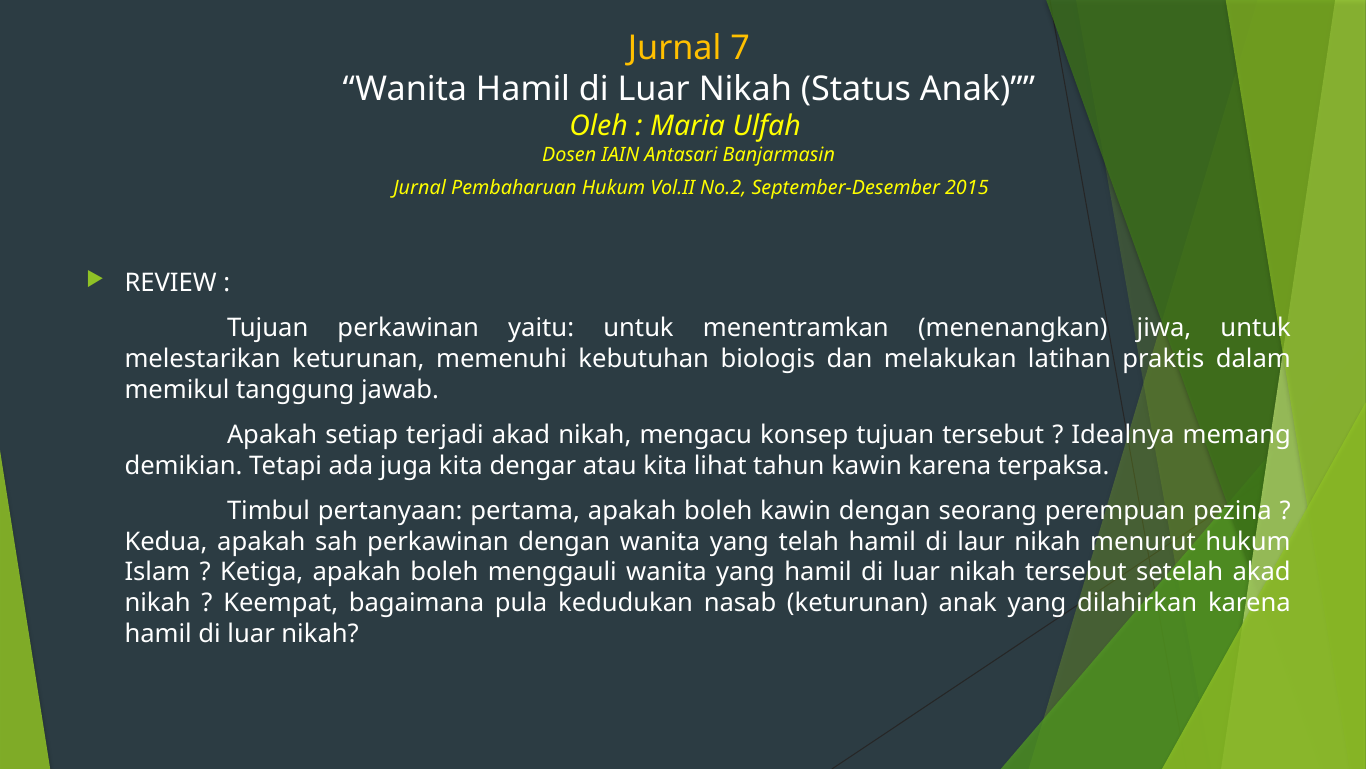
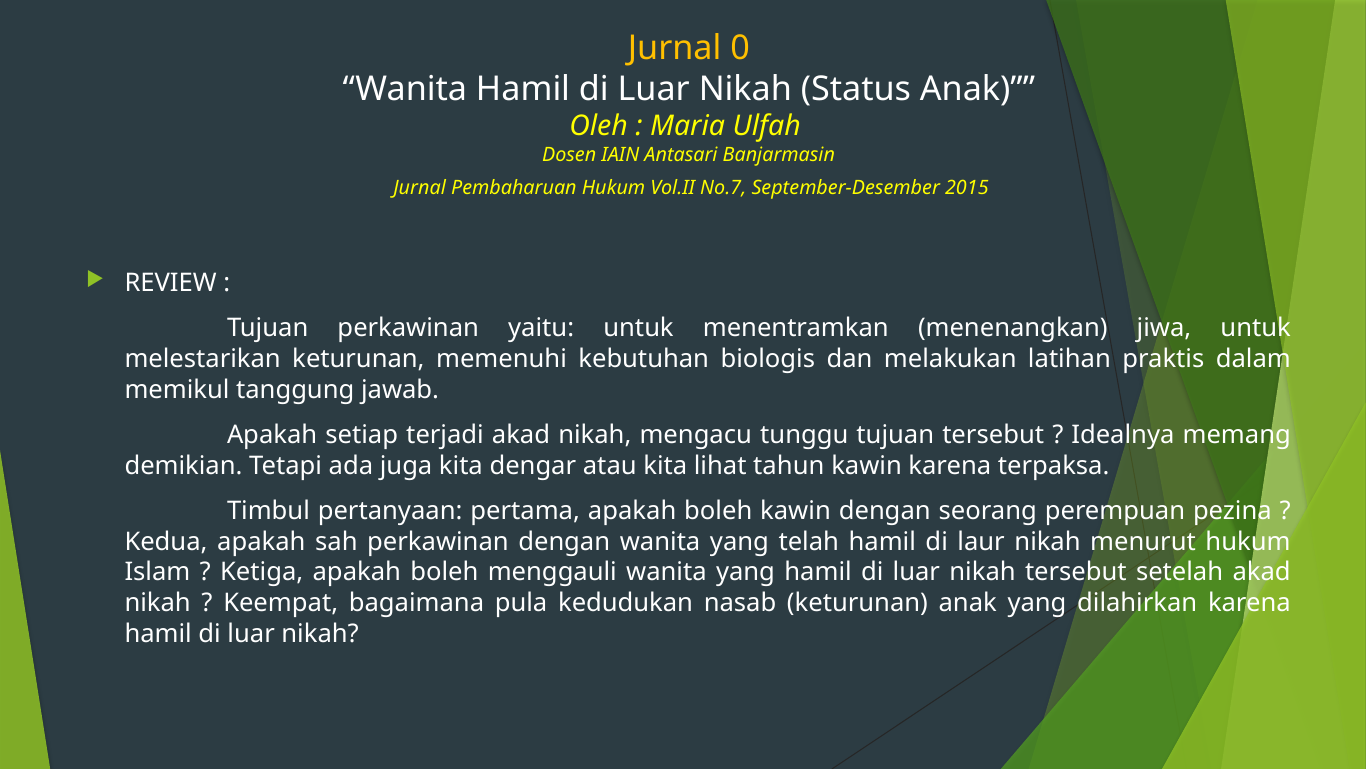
7: 7 -> 0 (740, 48)
No.2: No.2 -> No.7 (723, 188)
konsep: konsep -> tunggu (804, 435)
